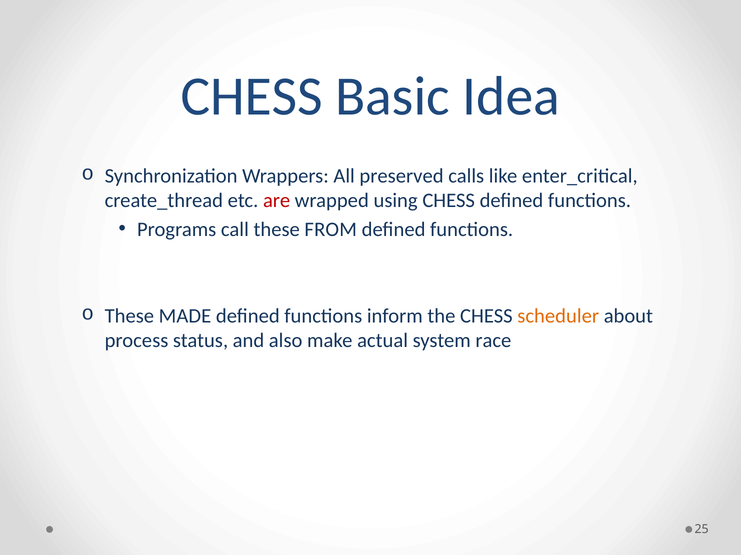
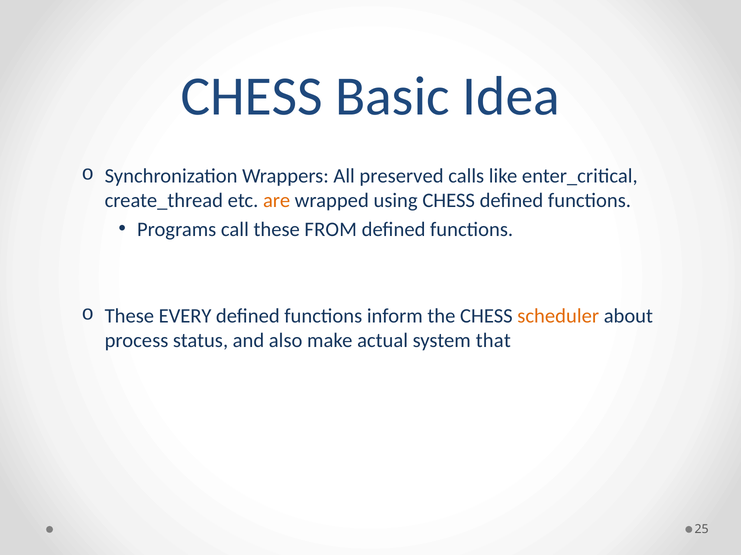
are colour: red -> orange (277, 201)
MADE: MADE -> EVERY (185, 316)
race: race -> that (493, 341)
